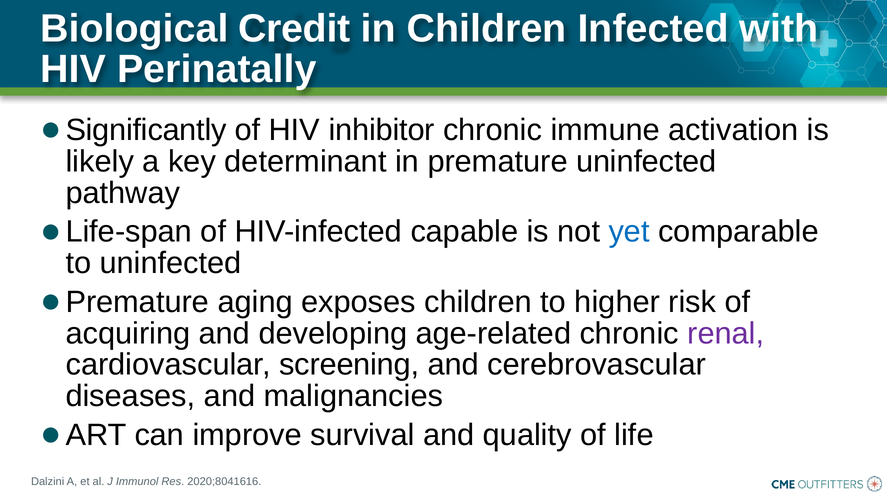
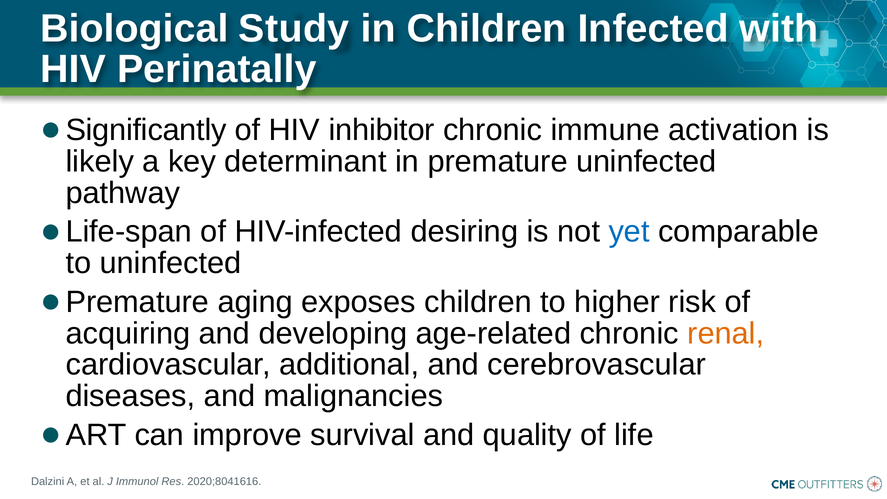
Credit: Credit -> Study (294, 29)
capable: capable -> desiring (464, 232)
renal colour: purple -> orange (726, 333)
screening: screening -> additional (349, 365)
